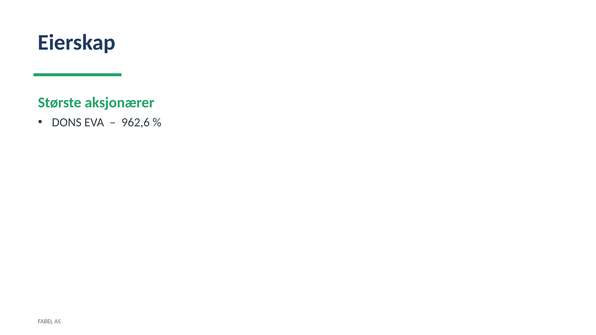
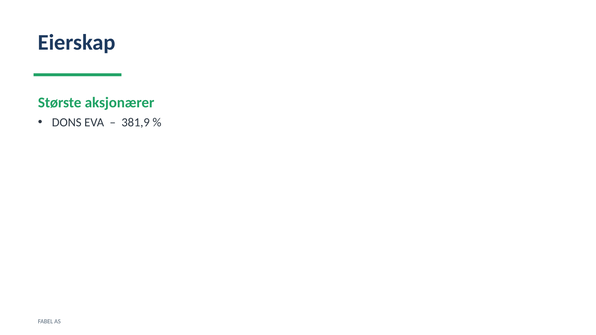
962,6: 962,6 -> 381,9 (136, 123)
